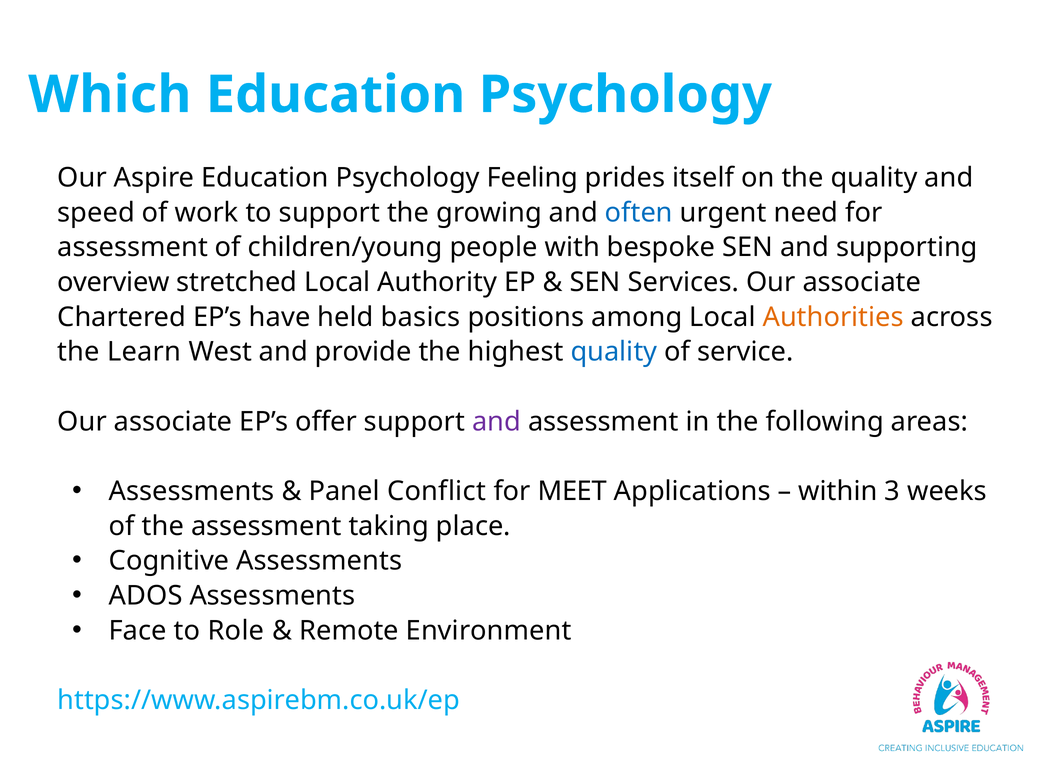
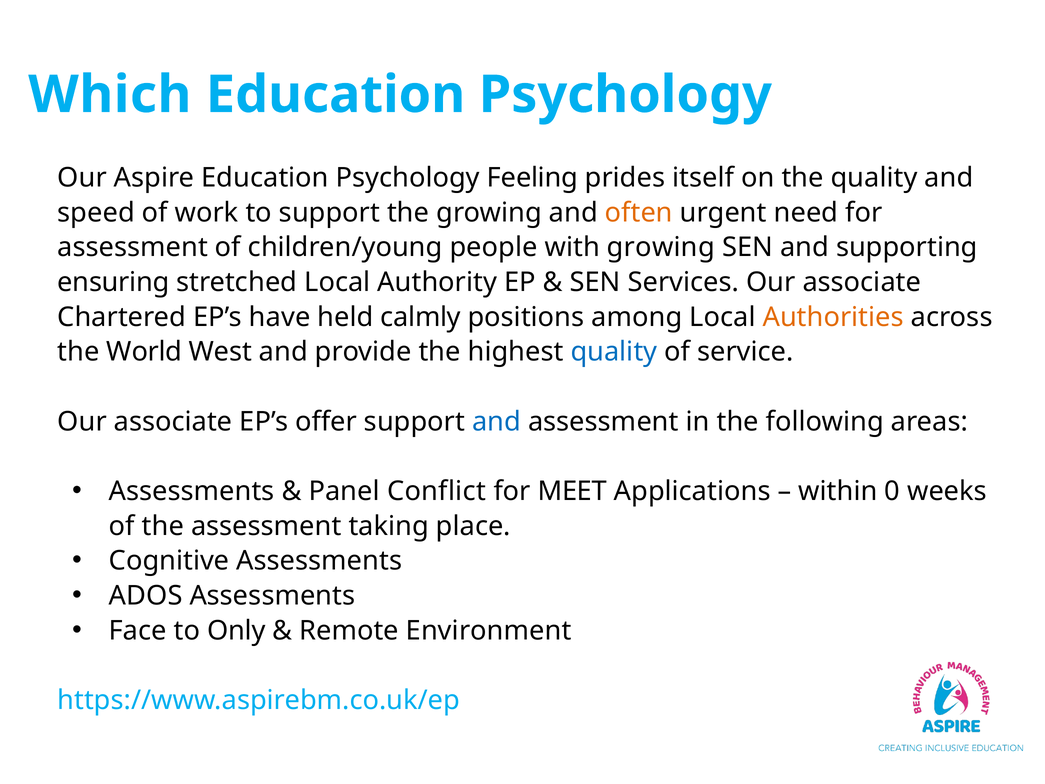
often colour: blue -> orange (639, 213)
with bespoke: bespoke -> growing (661, 247)
overview: overview -> ensuring (113, 282)
basics: basics -> calmly (421, 317)
Learn: Learn -> World (144, 352)
and colour: purple -> blue (497, 422)
3: 3 -> 0 (892, 491)
Role: Role -> Only (236, 630)
